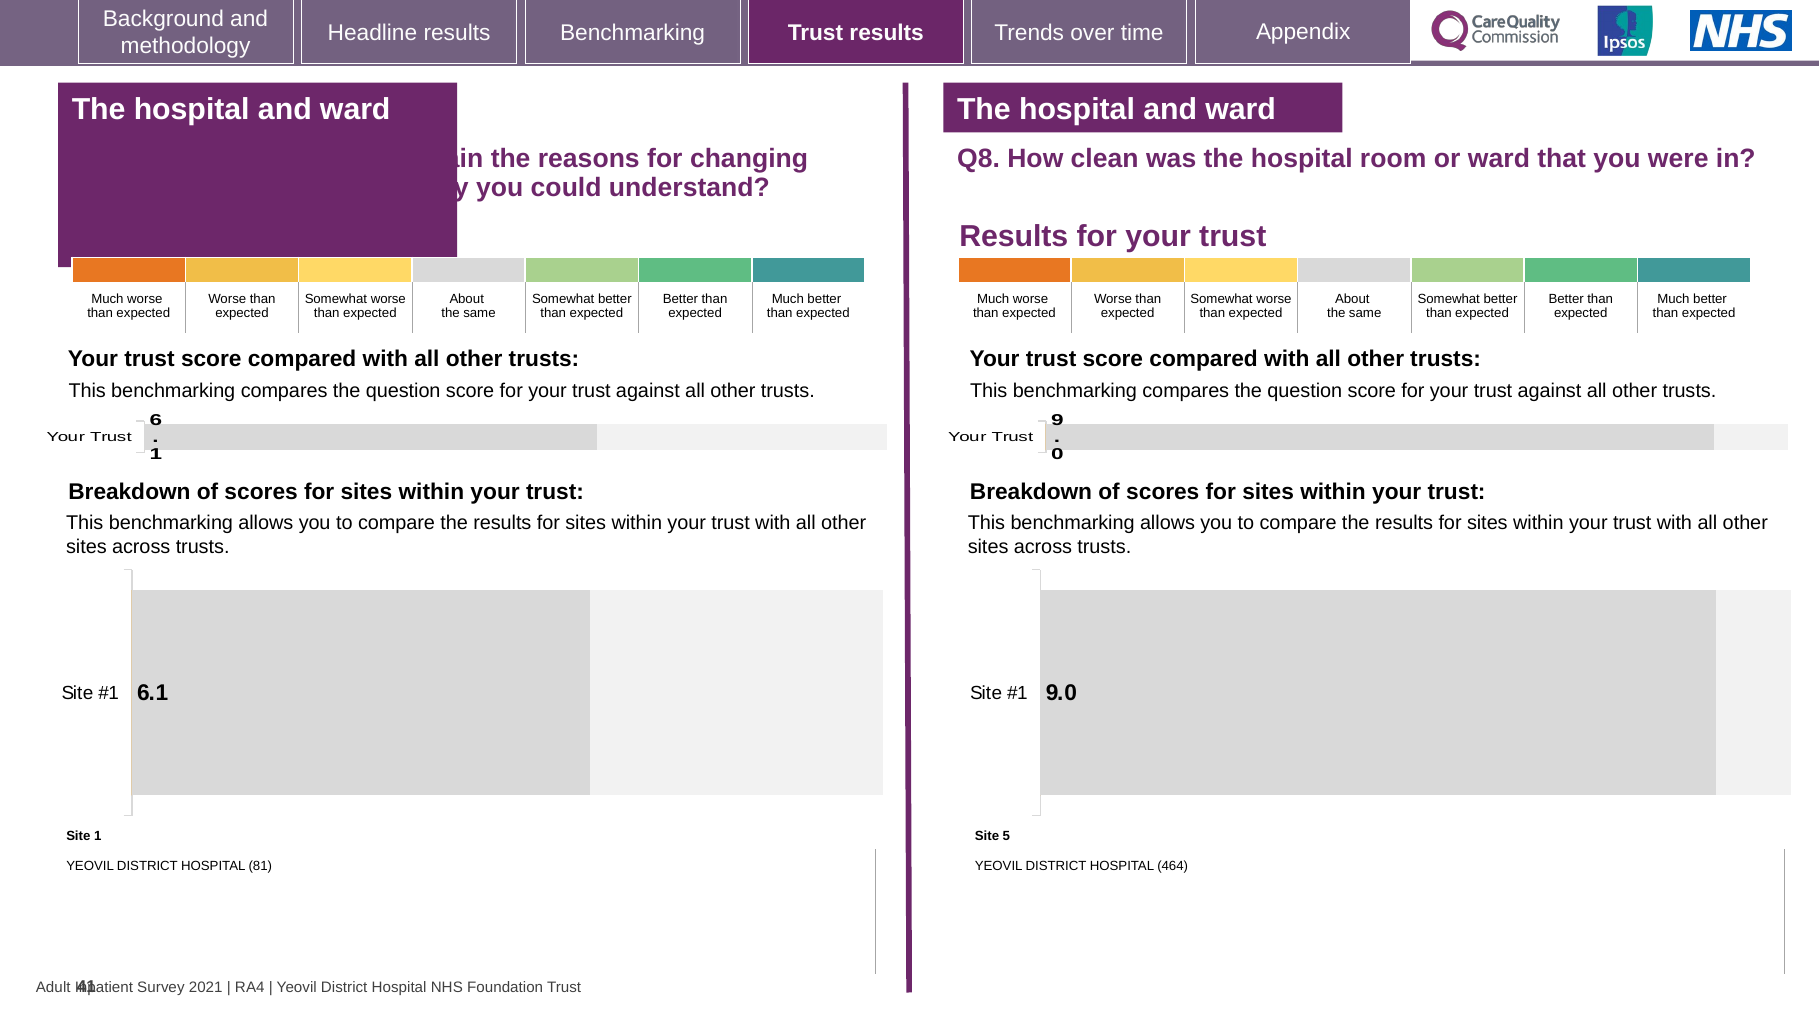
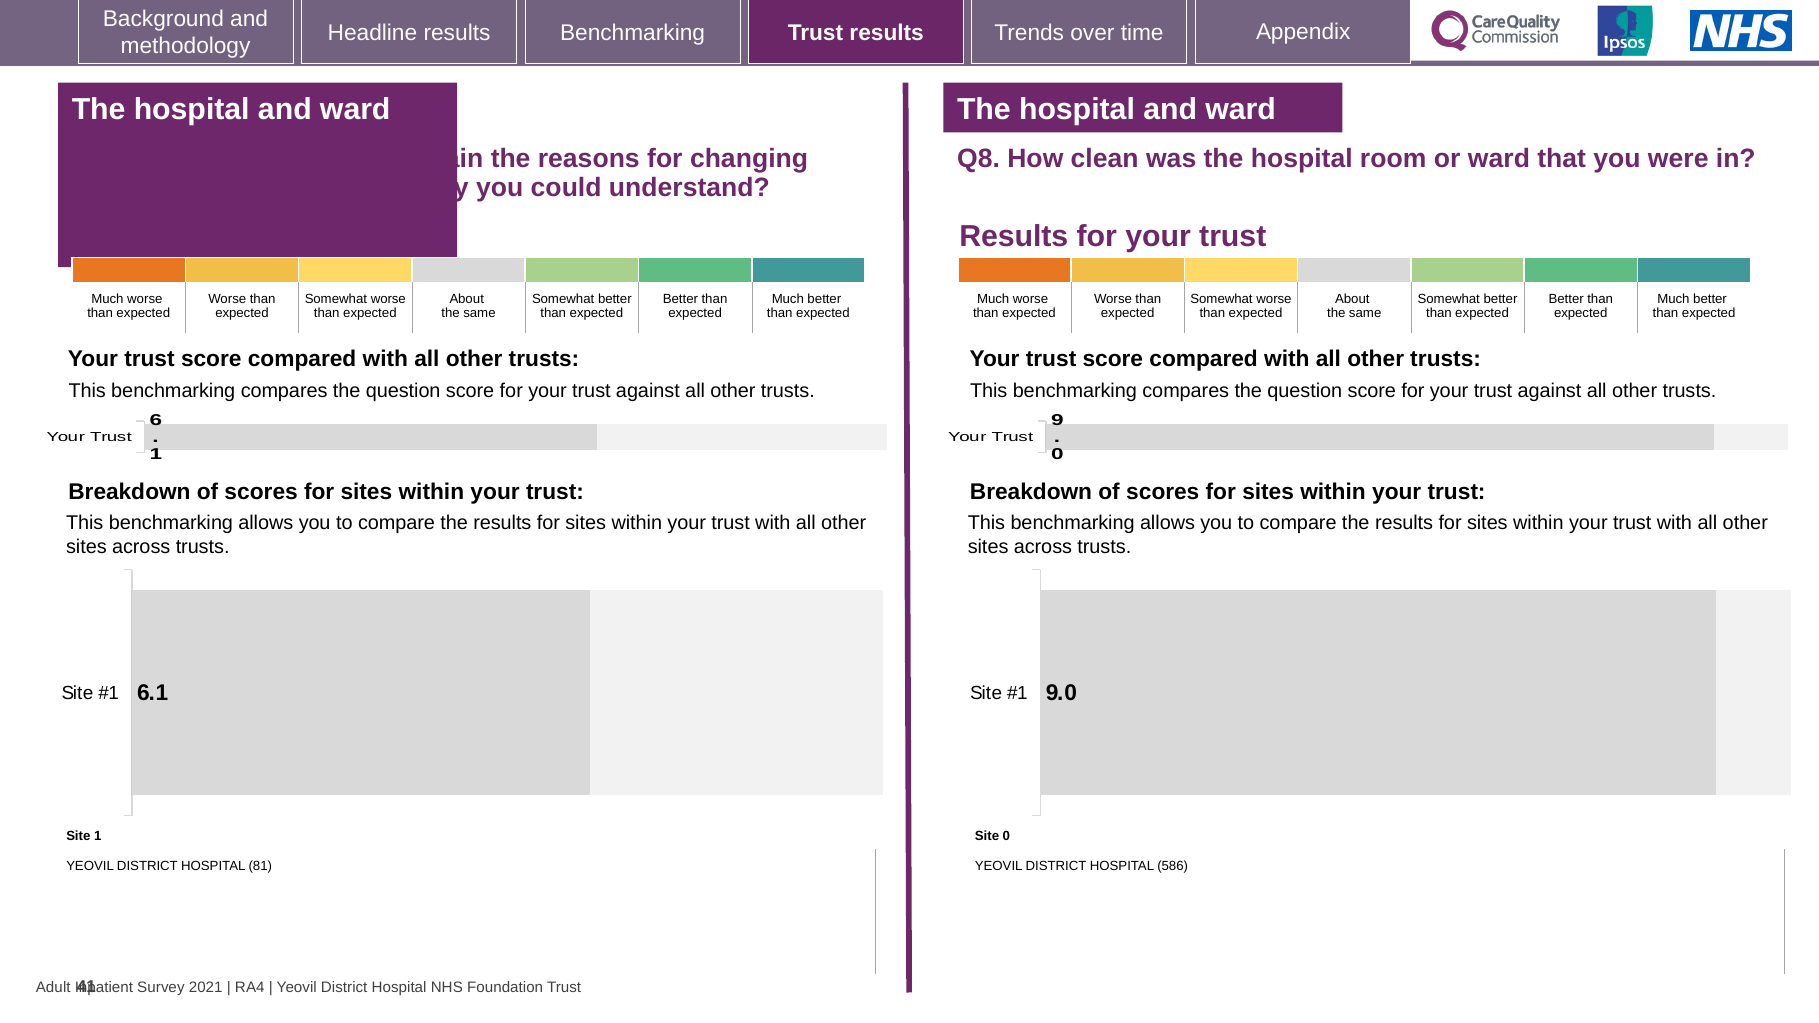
Site 5: 5 -> 0 (1006, 837)
464: 464 -> 586 (1173, 866)
